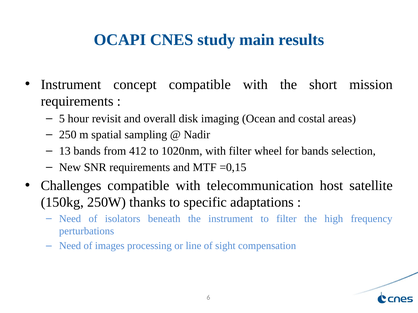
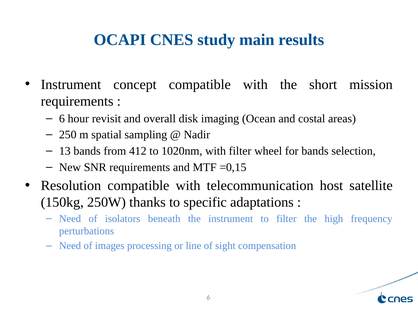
5: 5 -> 6 (62, 119)
Challenges: Challenges -> Resolution (71, 186)
